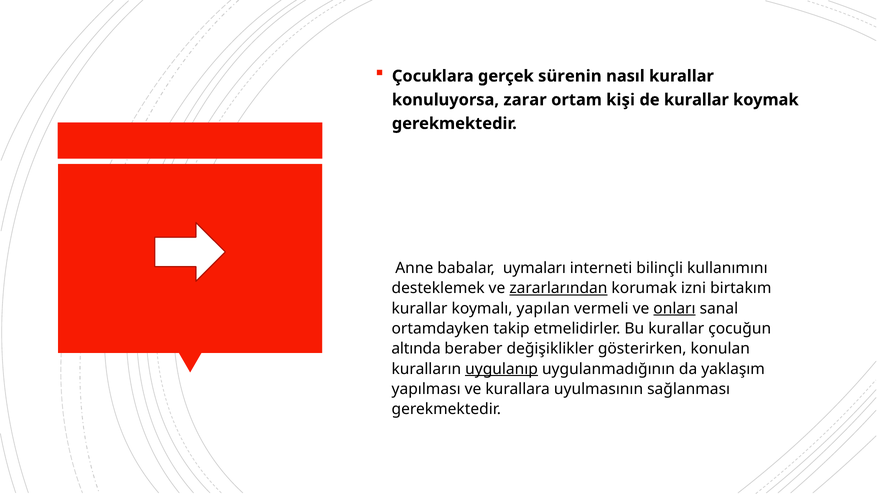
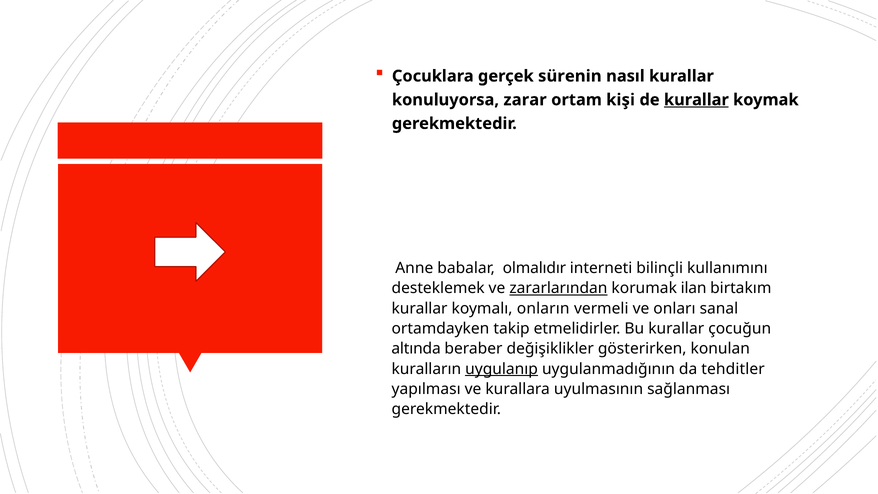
kurallar underline: none -> present (696, 100)
uymaları: uymaları -> olmalıdır (534, 268)
izni: izni -> ilan (694, 288)
yapılan: yapılan -> onların (543, 308)
onları underline: present -> none (674, 308)
yaklaşım: yaklaşım -> tehditler (733, 369)
